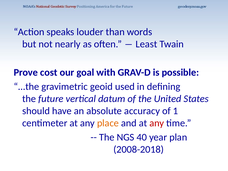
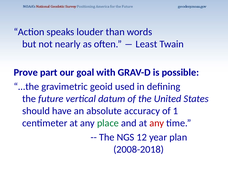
cost: cost -> part (49, 72)
place colour: orange -> green (108, 123)
40: 40 -> 12 (142, 137)
